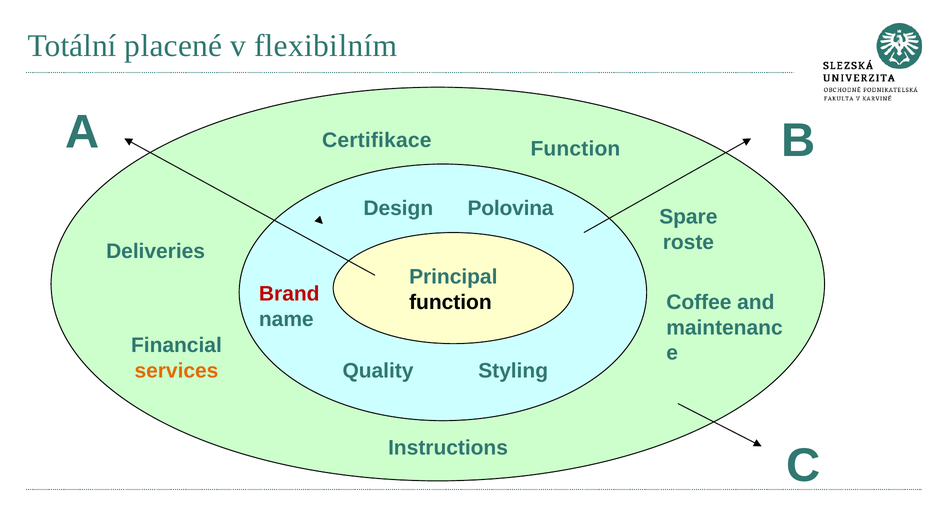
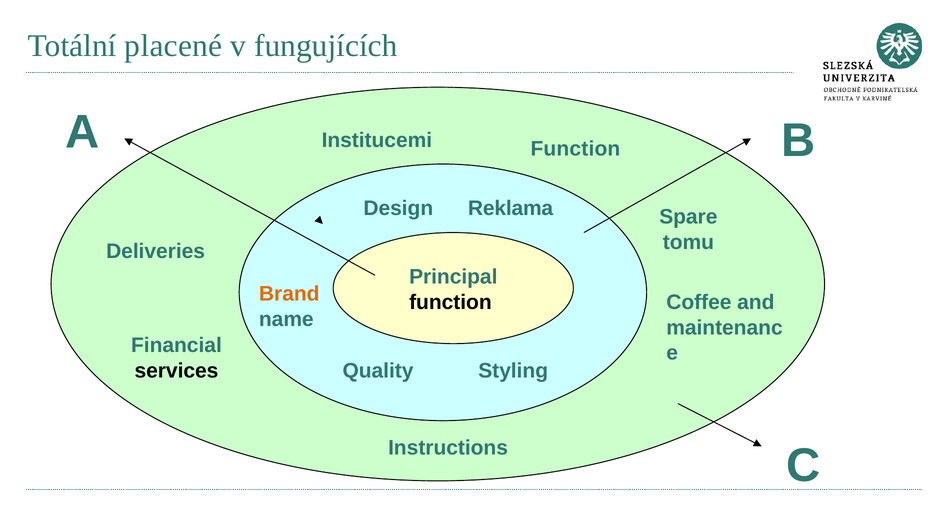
flexibilním: flexibilním -> fungujících (326, 46)
Certifikace: Certifikace -> Institucemi (377, 140)
Polovina: Polovina -> Reklama (511, 209)
roste: roste -> tomu (688, 242)
Brand colour: red -> orange (289, 294)
services colour: orange -> black (176, 371)
